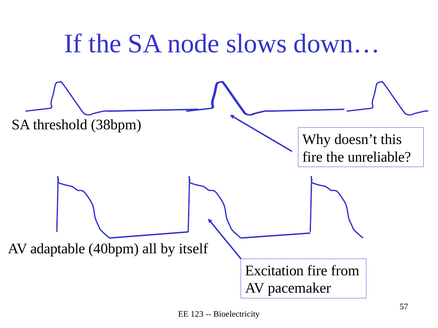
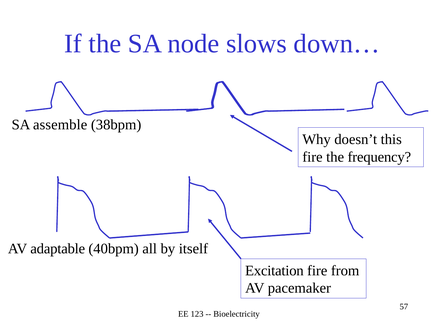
threshold: threshold -> assemble (60, 125)
unreliable: unreliable -> frequency (379, 157)
